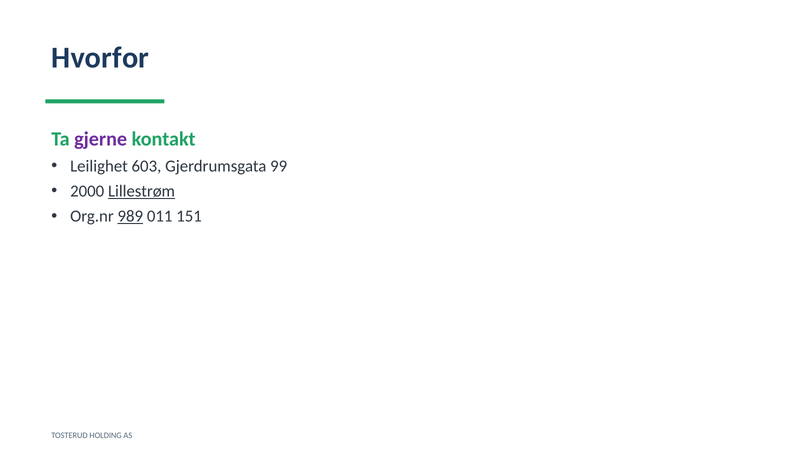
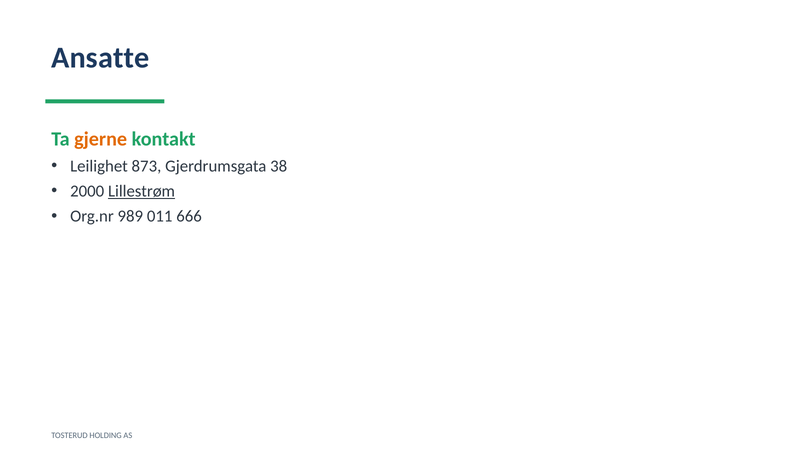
Hvorfor: Hvorfor -> Ansatte (100, 58)
gjerne colour: purple -> orange (101, 139)
603: 603 -> 873 (146, 166)
99: 99 -> 38 (279, 166)
989 underline: present -> none (130, 216)
151: 151 -> 666 (189, 216)
